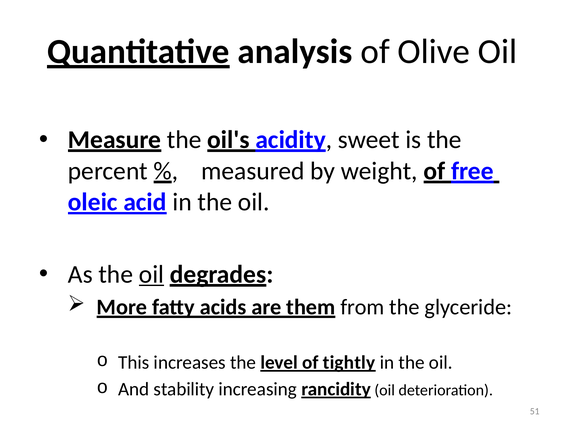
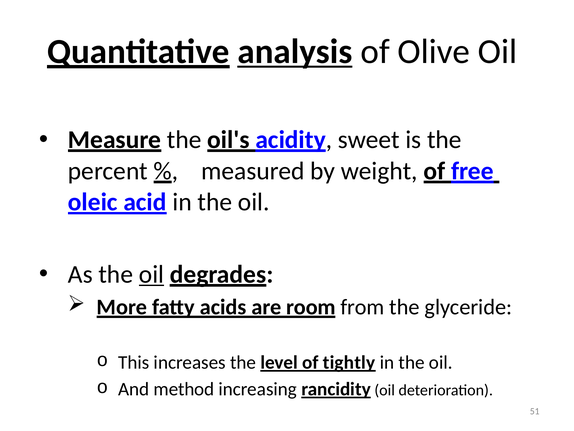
analysis underline: none -> present (295, 51)
them: them -> room (311, 307)
stability: stability -> method (184, 389)
